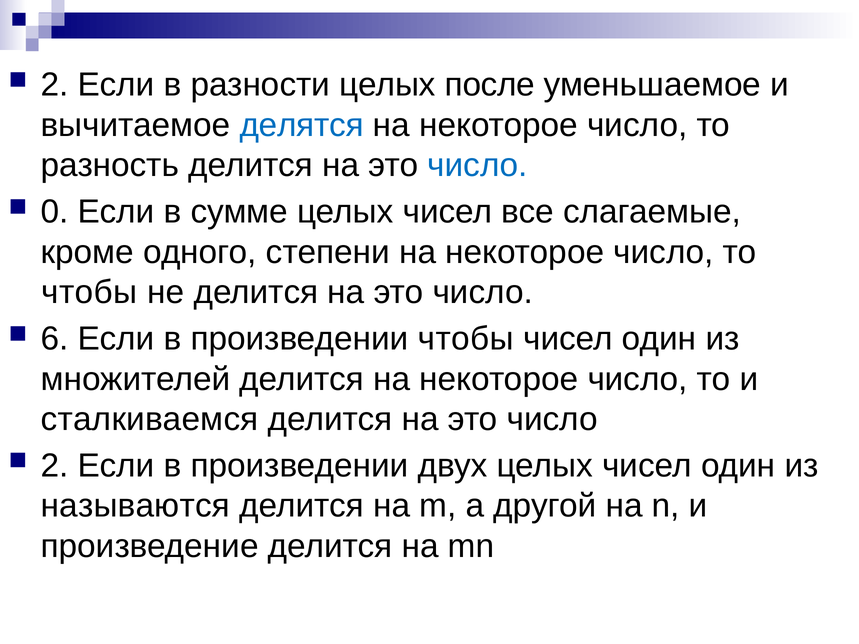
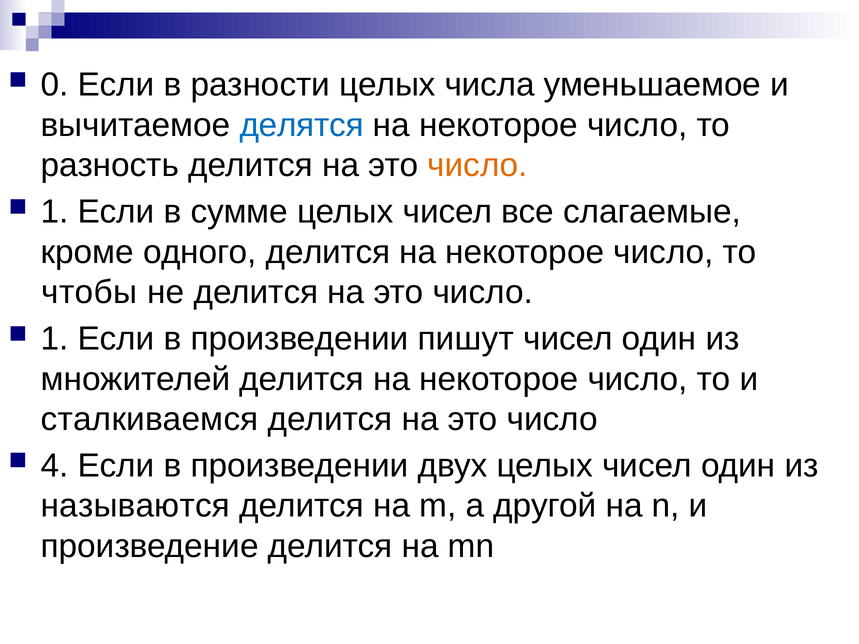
2: 2 -> 0 (55, 85)
после: после -> числа (490, 85)
число colour: blue -> orange (477, 165)
0: 0 -> 1 (55, 212)
одного степени: степени -> делится (328, 252)
6: 6 -> 1 (55, 339)
произведении чтобы: чтобы -> пишут (466, 339)
2: 2 -> 4 (55, 466)
